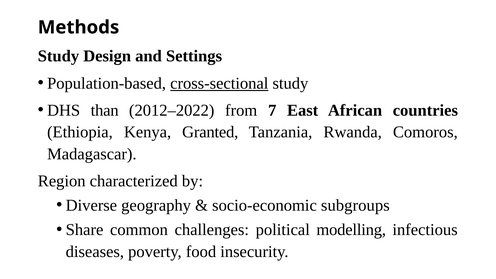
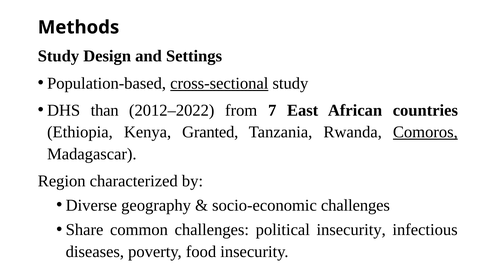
Comoros underline: none -> present (425, 132)
socio-economic subgroups: subgroups -> challenges (355, 205)
political modelling: modelling -> insecurity (351, 230)
